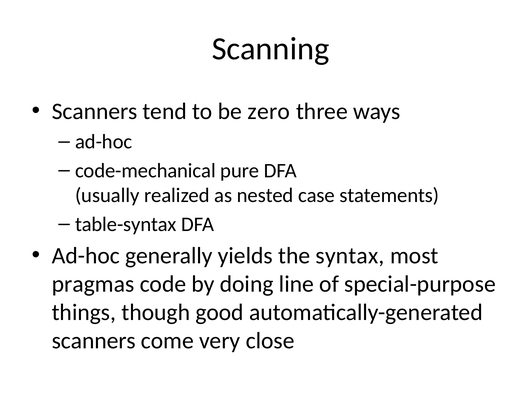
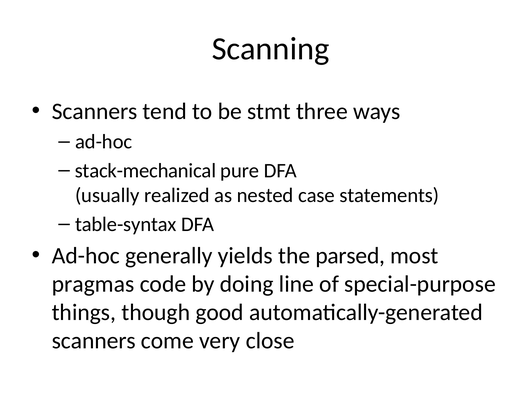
zero: zero -> stmt (269, 111)
code-mechanical: code-mechanical -> stack-mechanical (145, 171)
syntax: syntax -> parsed (350, 256)
